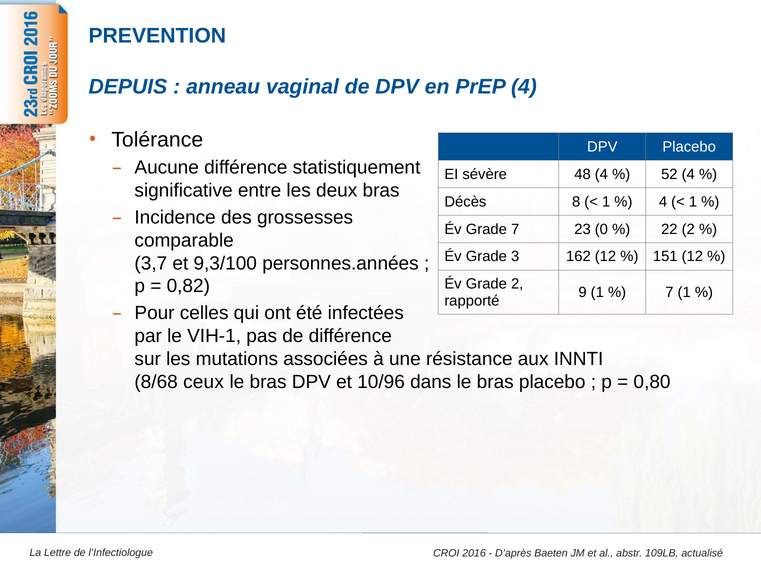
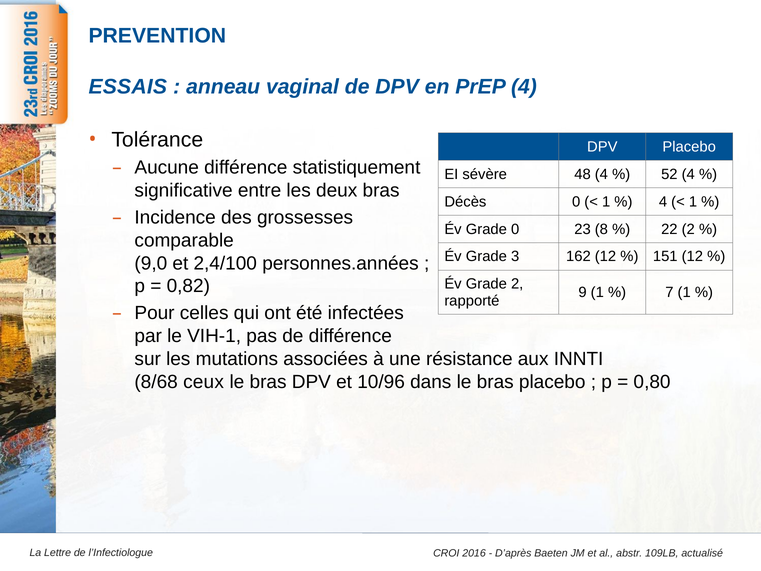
DEPUIS: DEPUIS -> ESSAIS (128, 87)
Décès 8: 8 -> 0 (576, 202)
Grade 7: 7 -> 0 (515, 229)
0: 0 -> 8 (601, 229)
3,7: 3,7 -> 9,0 (151, 263)
9,3/100: 9,3/100 -> 2,4/100 (225, 263)
